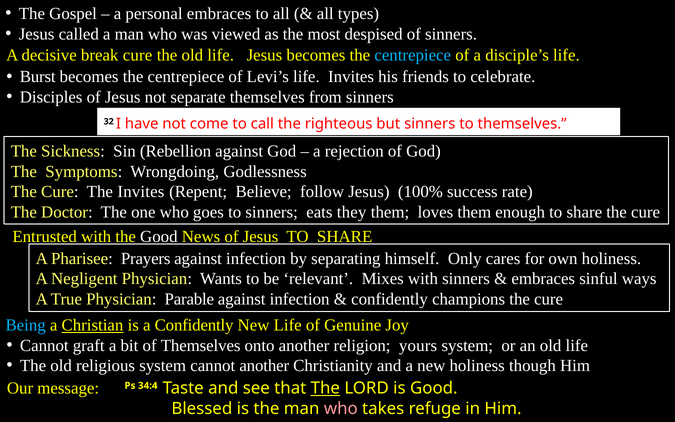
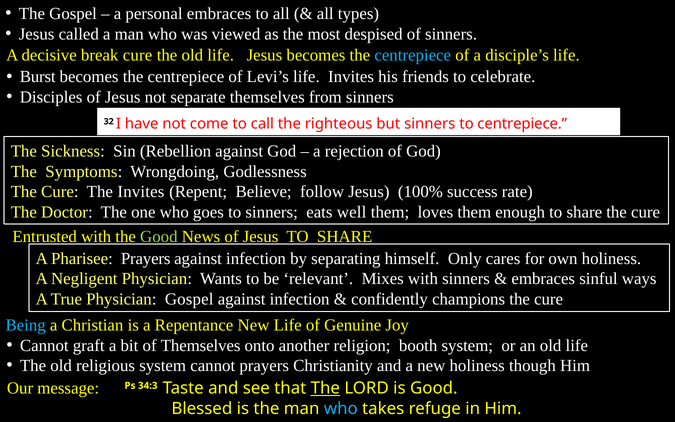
to themselves: themselves -> centrepiece (522, 124)
they: they -> well (352, 212)
Good colour: white -> light green (159, 236)
Physician Parable: Parable -> Gospel (189, 299)
Christian underline: present -> none (92, 325)
a Confidently: Confidently -> Repentance (194, 325)
yours: yours -> booth (418, 345)
cannot another: another -> prayers (264, 366)
34:4: 34:4 -> 34:3 (148, 386)
who colour: pink -> light blue (341, 408)
